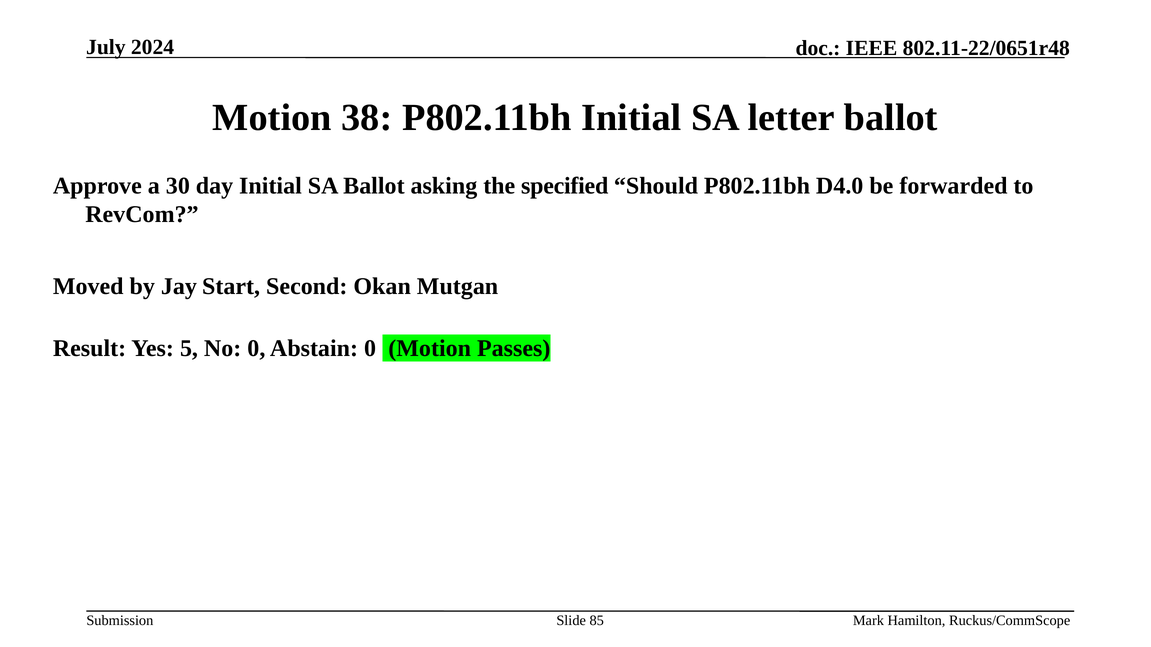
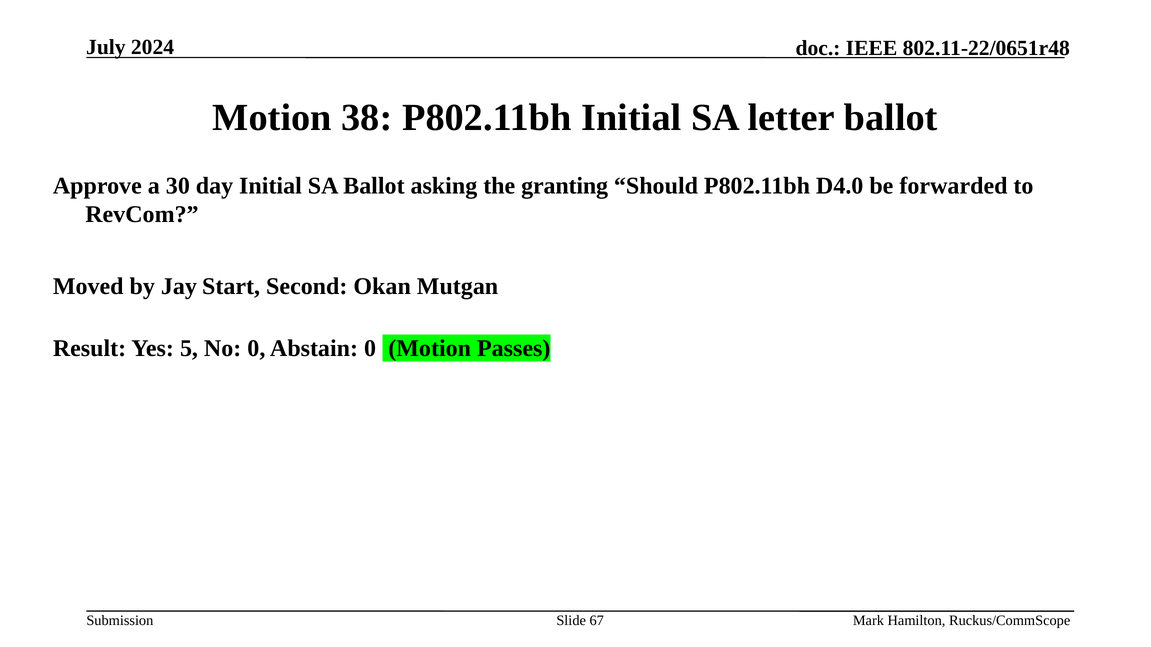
specified: specified -> granting (565, 186)
85: 85 -> 67 (597, 621)
